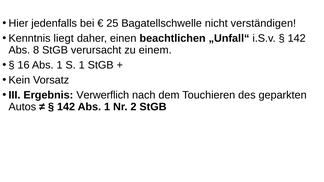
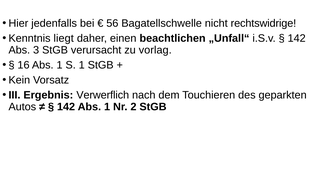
25: 25 -> 56 (112, 23)
verständigen: verständigen -> rechtswidrige (263, 23)
8: 8 -> 3 (36, 50)
einem: einem -> vorlag (155, 50)
